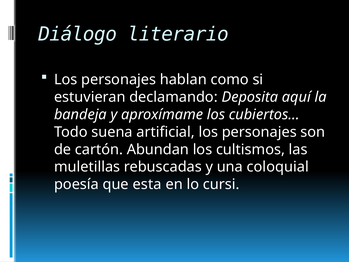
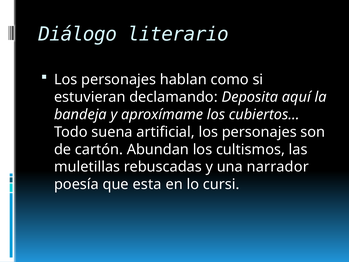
coloquial: coloquial -> narrador (278, 167)
